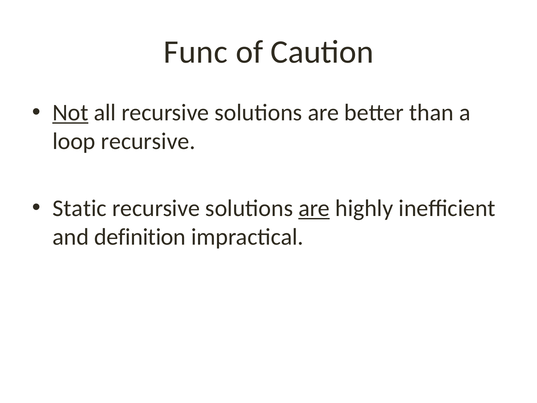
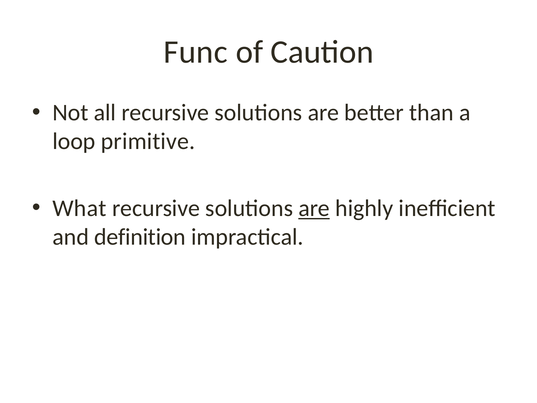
Not underline: present -> none (70, 113)
loop recursive: recursive -> primitive (148, 141)
Static: Static -> What (79, 208)
